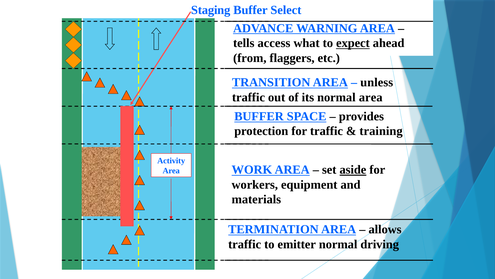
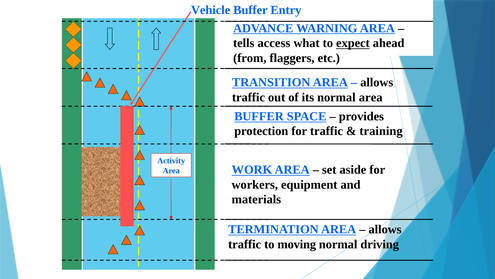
Staging: Staging -> Vehicle (211, 10)
Select: Select -> Entry (286, 10)
unless: unless -> allows (377, 82)
aside underline: present -> none (353, 169)
emitter: emitter -> moving (297, 244)
